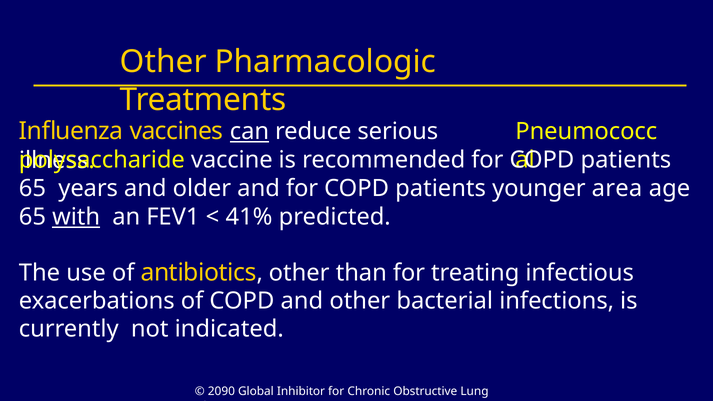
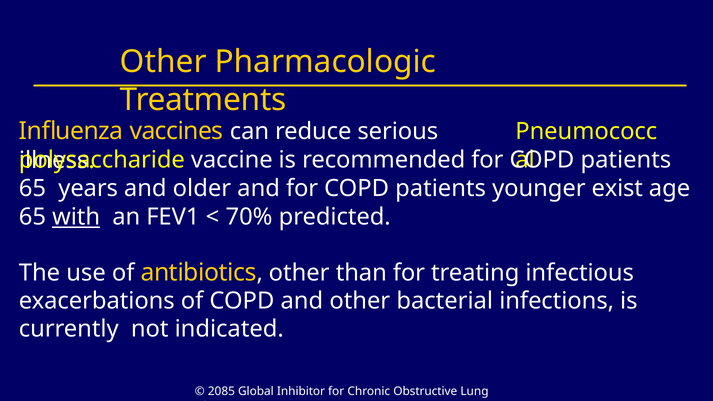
can underline: present -> none (249, 132)
area: area -> exist (617, 189)
41%: 41% -> 70% (249, 217)
2090: 2090 -> 2085 (221, 392)
